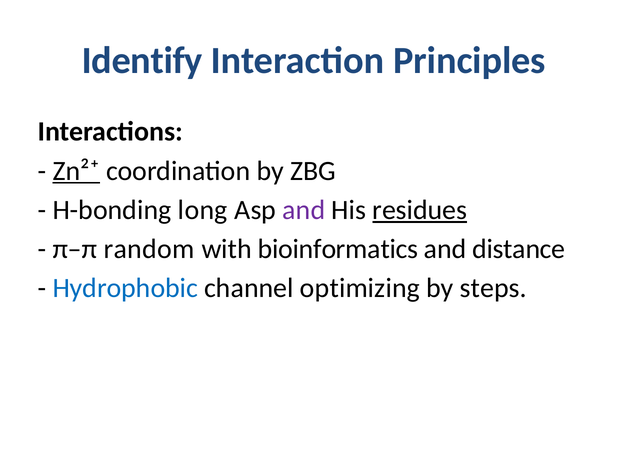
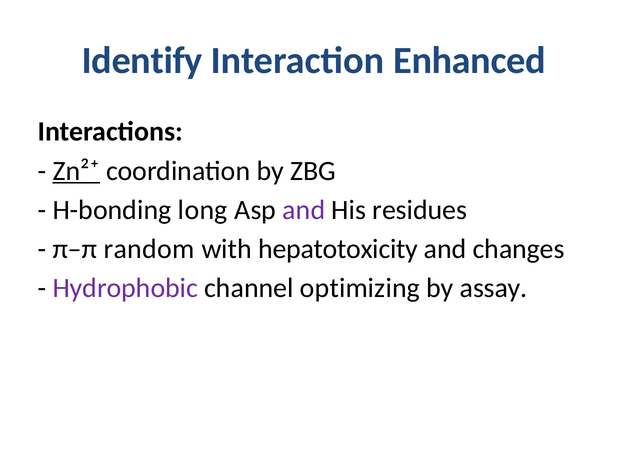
Principles: Principles -> Enhanced (470, 61)
residues underline: present -> none (420, 210)
bioinformatics: bioinformatics -> hepatotoxicity (338, 249)
distance: distance -> changes (519, 249)
Hydrophobic colour: blue -> purple (125, 288)
steps: steps -> assay (494, 288)
